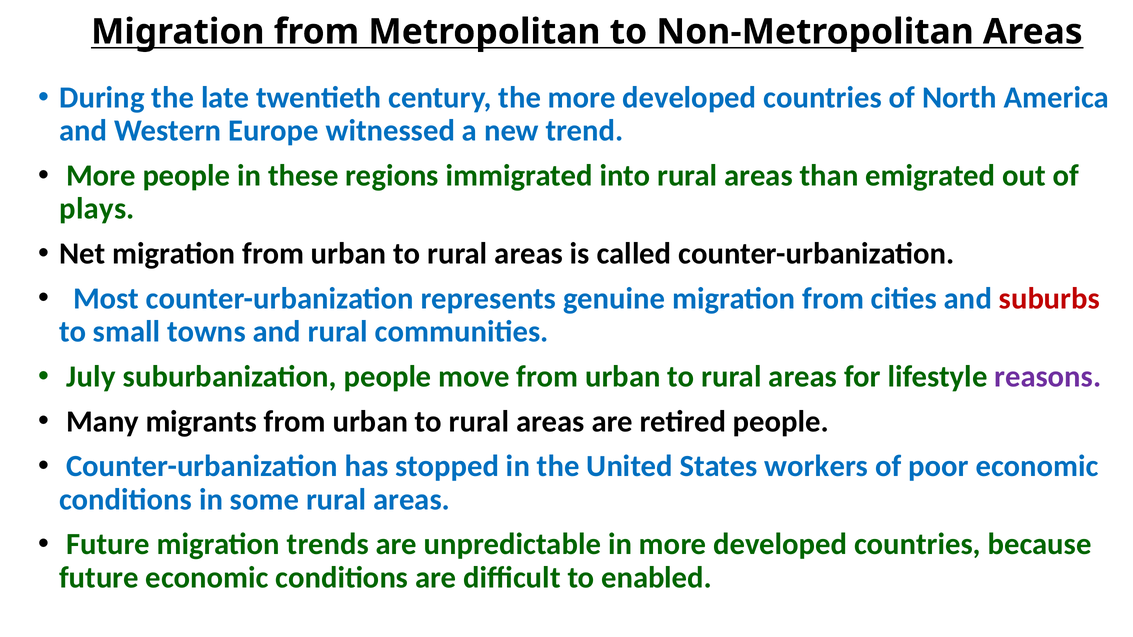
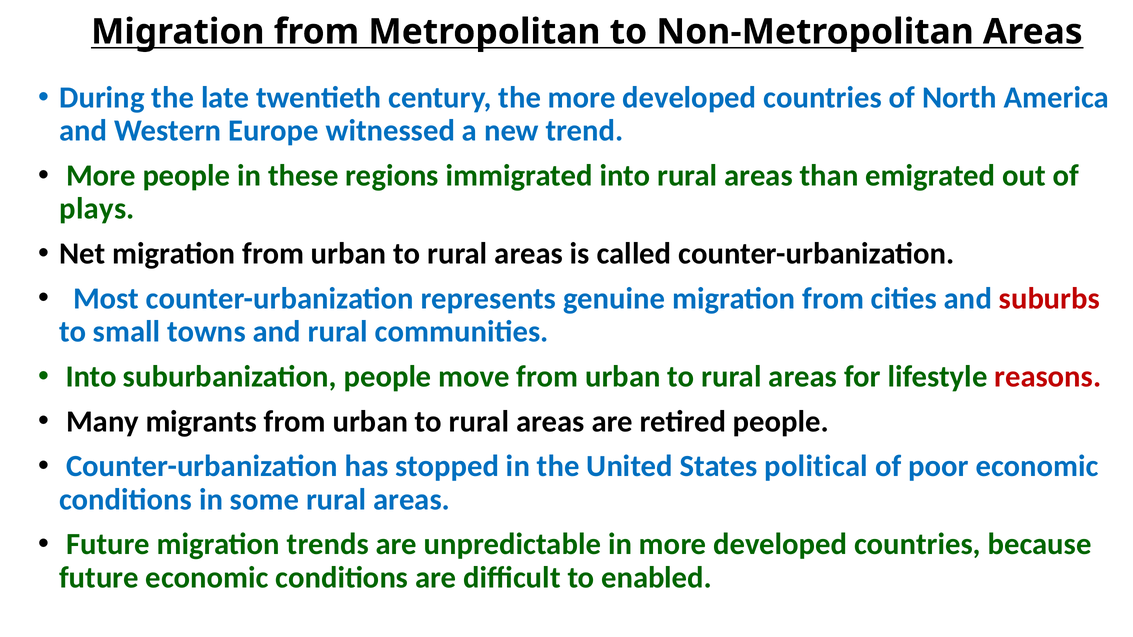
July: July -> Into (91, 377)
reasons colour: purple -> red (1048, 377)
workers: workers -> political (816, 467)
